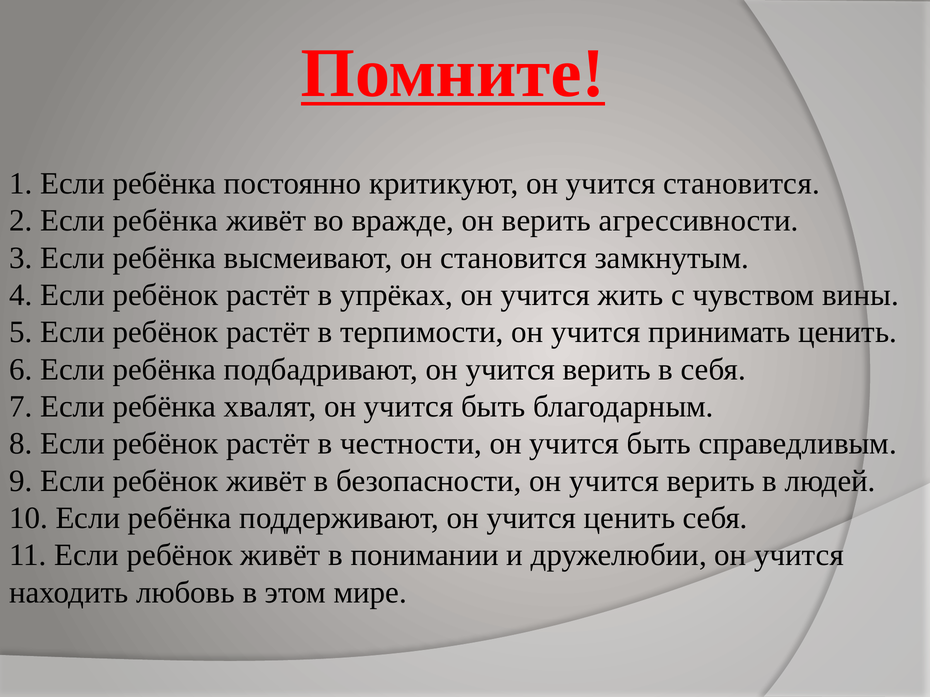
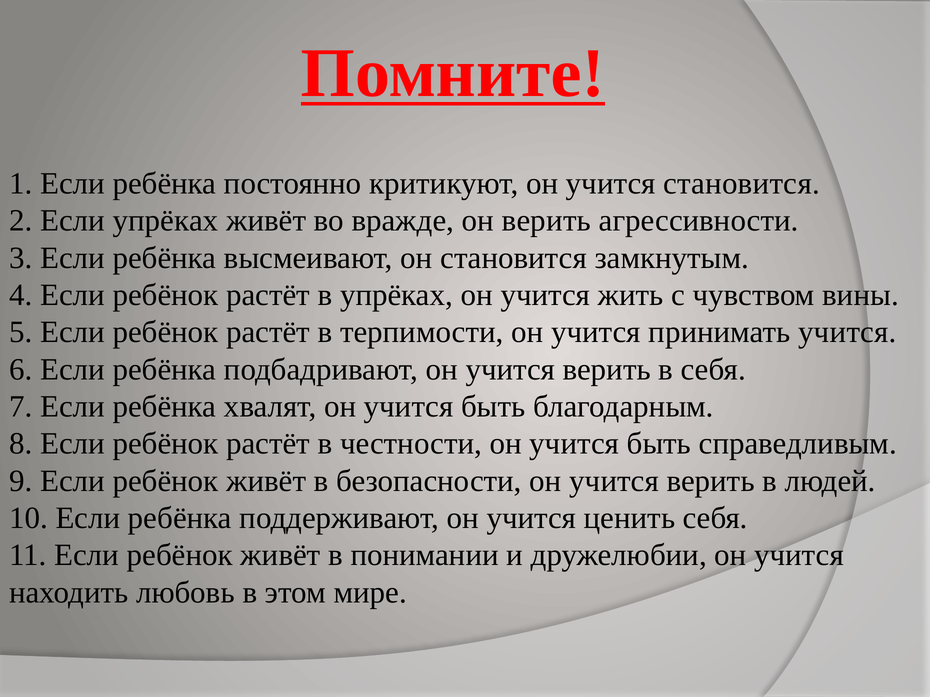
2 Если ребёнка: ребёнка -> упрёках (165, 221)
принимать ценить: ценить -> учится (847, 332)
